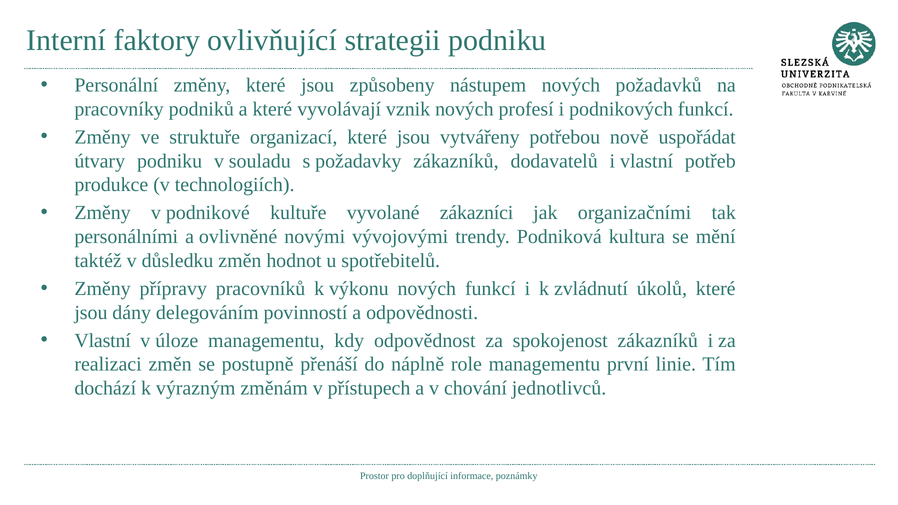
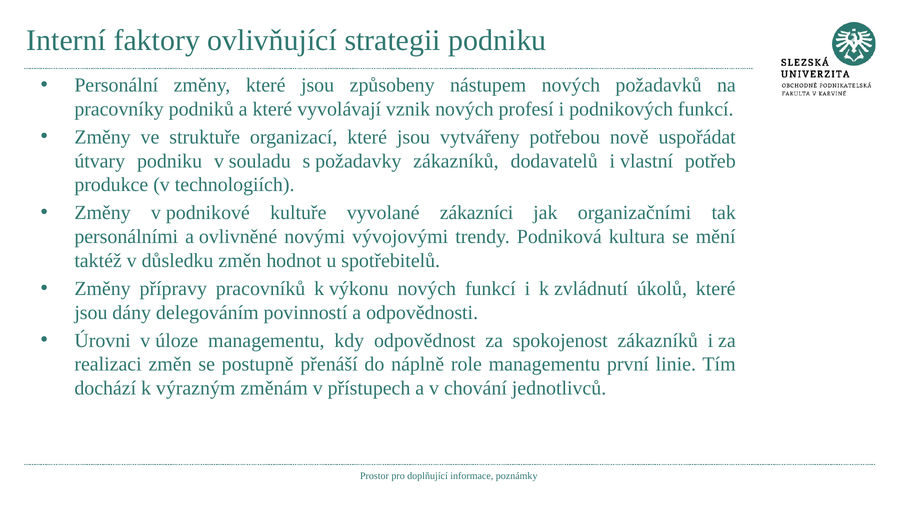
Vlastní: Vlastní -> Úrovni (103, 341)
